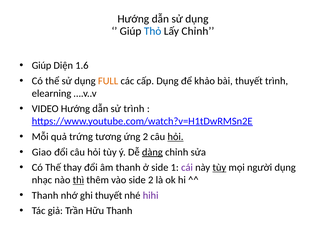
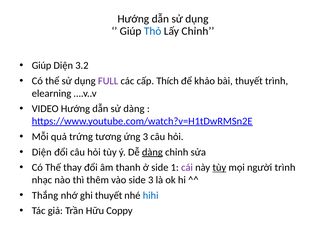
1.6: 1.6 -> 3.2 (82, 66)
FULL colour: orange -> purple (108, 81)
cấp Dụng: Dụng -> Thích (168, 81)
sử trình: trình -> dàng (134, 109)
ứng 2: 2 -> 3 (145, 137)
hỏi underline: present -> none (176, 137)
Giao: Giao -> Diện (42, 152)
người dụng: dụng -> trình (285, 168)
thì underline: present -> none (78, 180)
side 2: 2 -> 3 (151, 180)
Thanh: Thanh -> Thắng (45, 196)
hihi colour: purple -> blue (151, 196)
Hữu Thanh: Thanh -> Coppy (119, 211)
